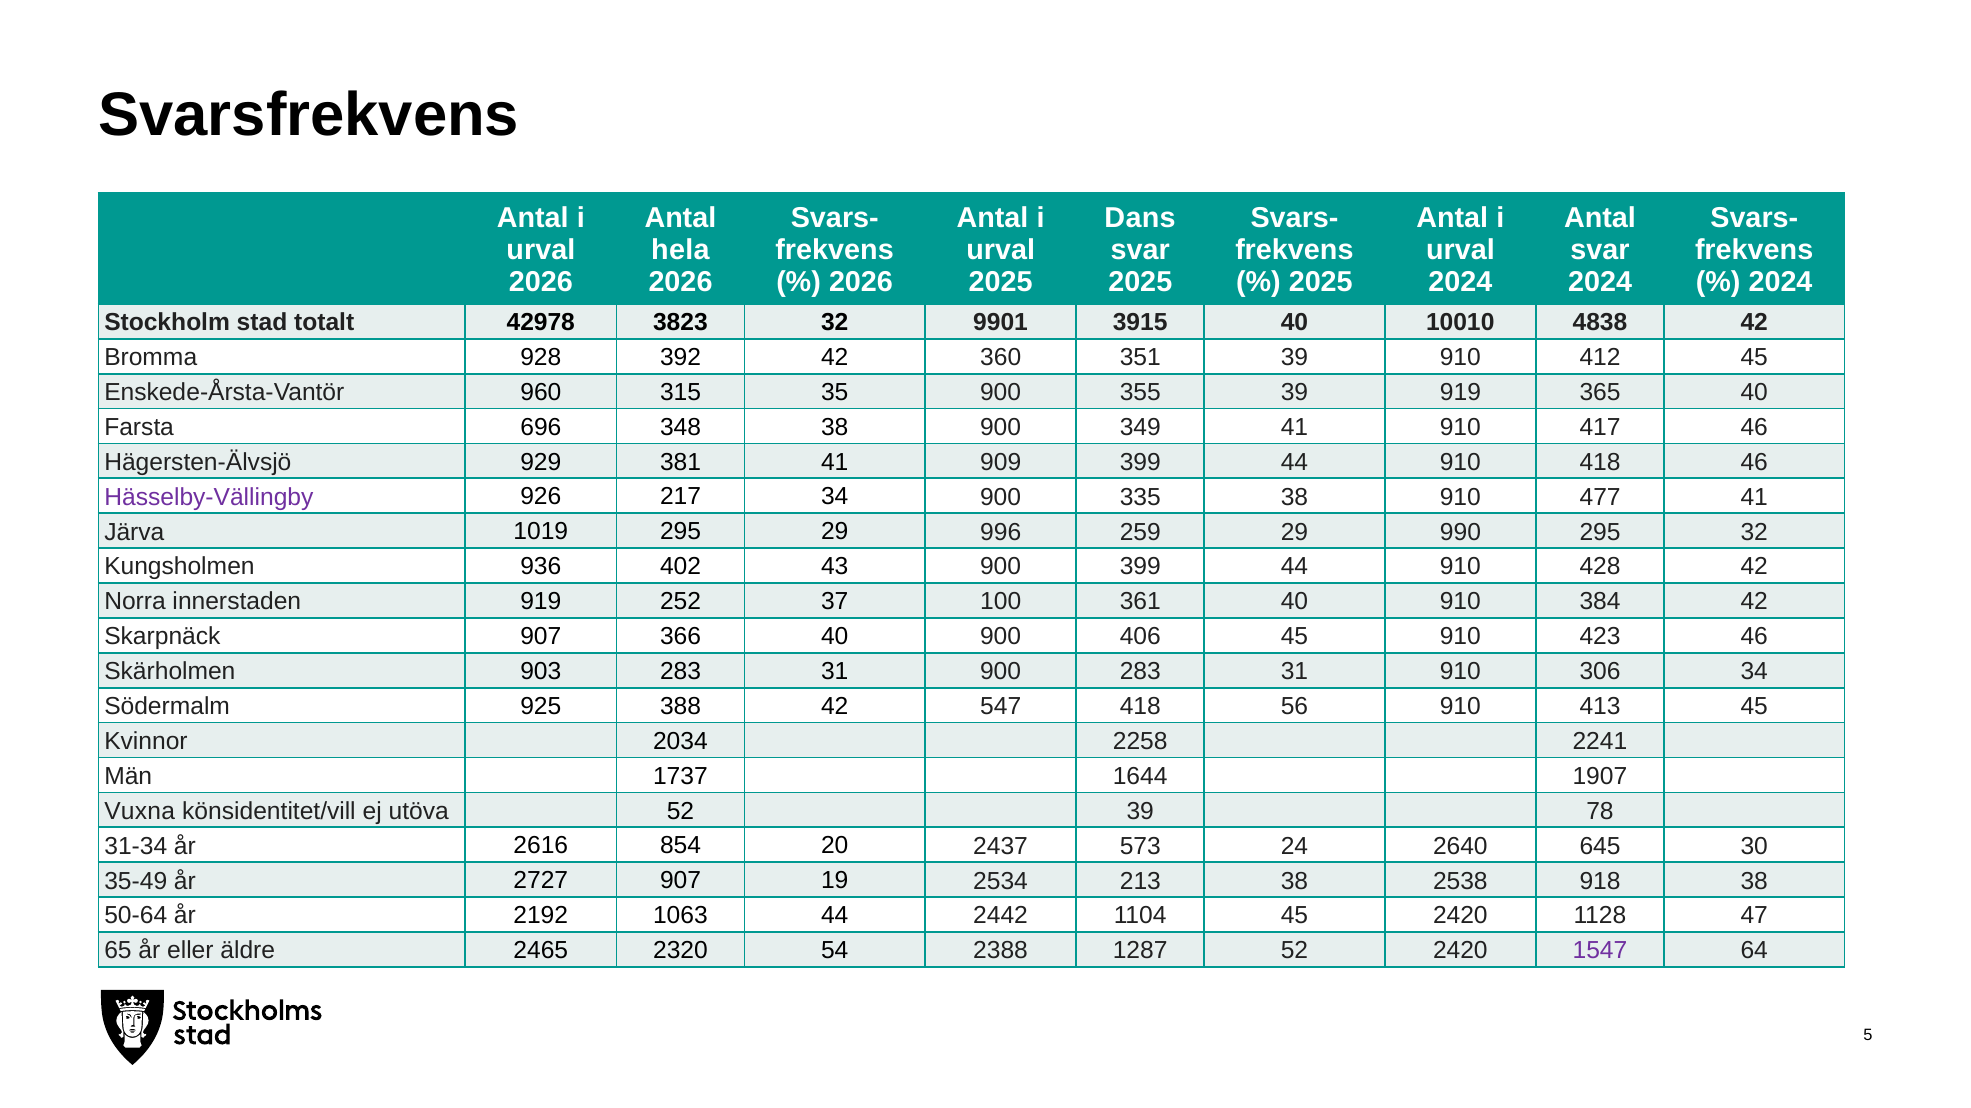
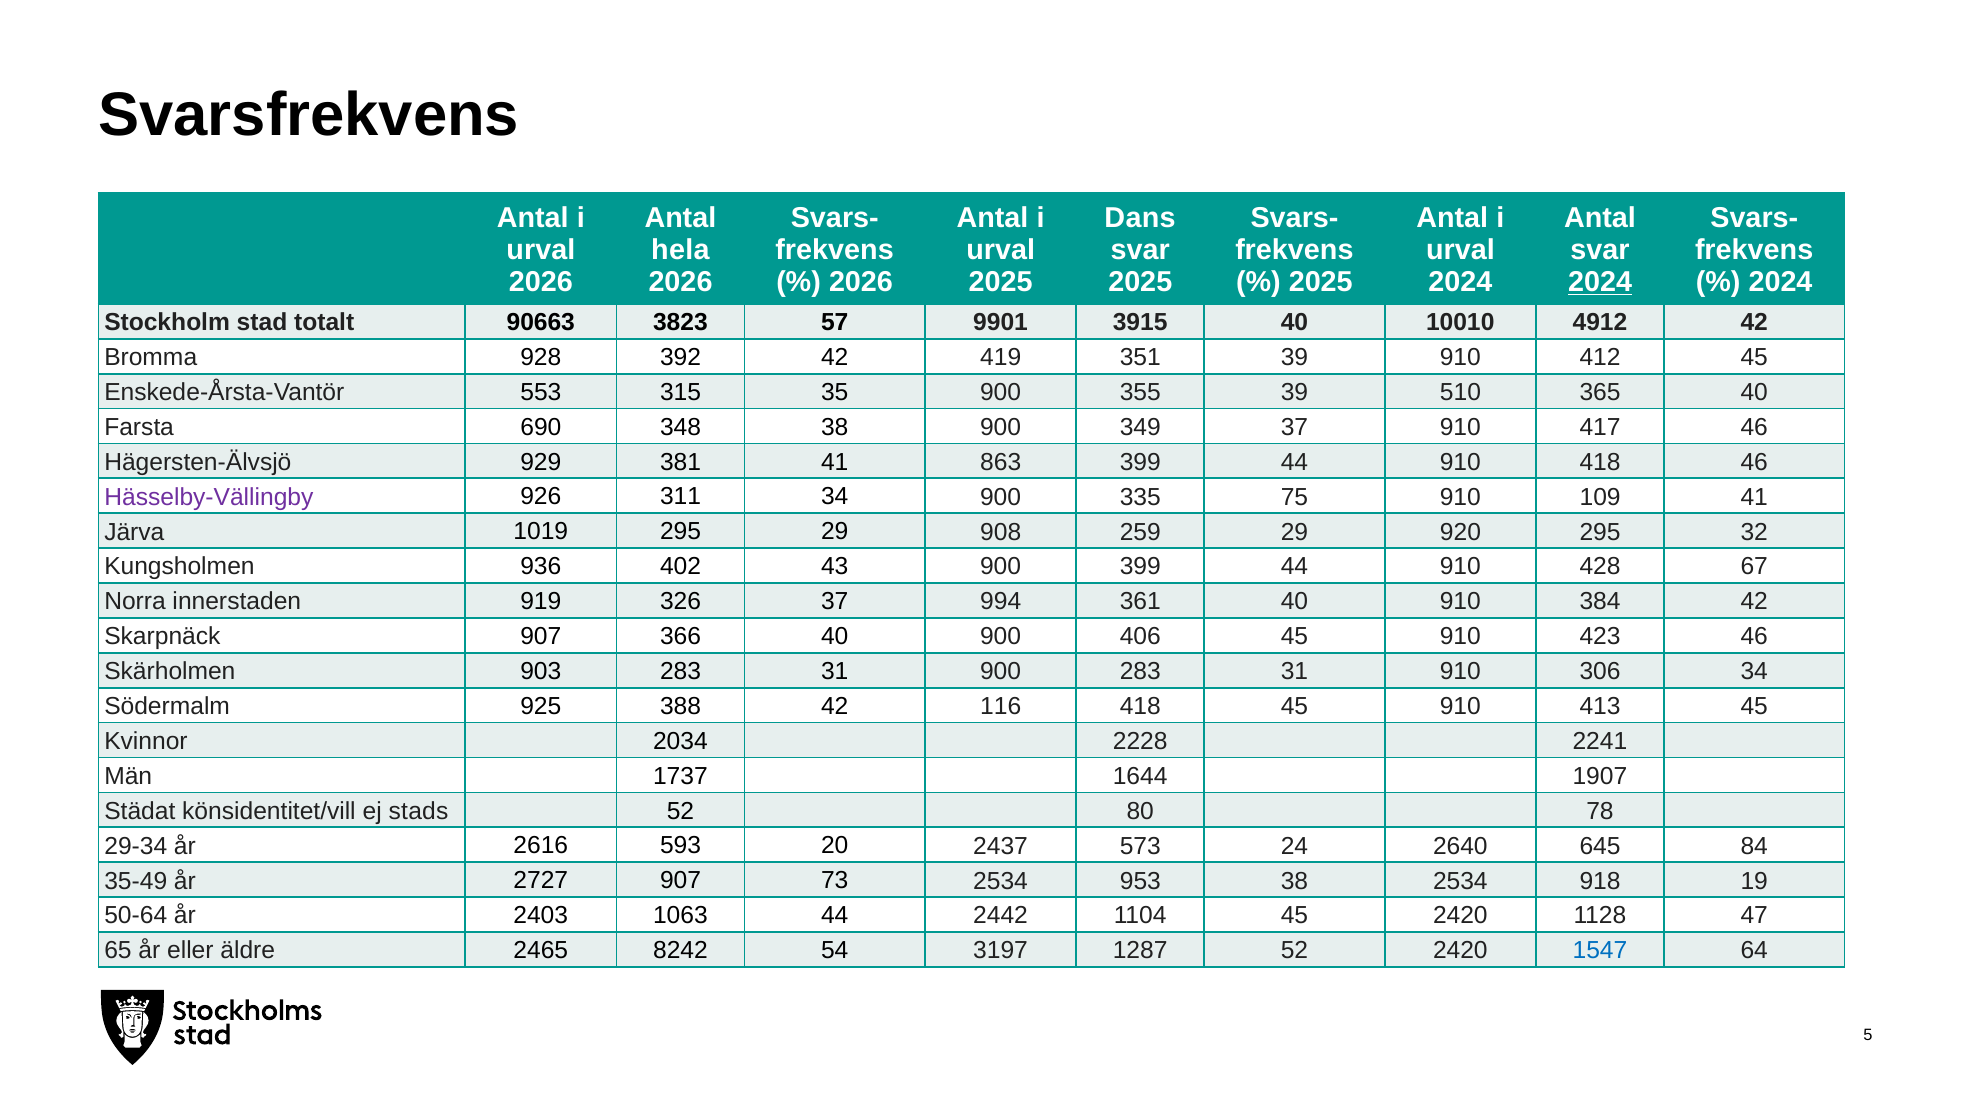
2024 underline: none -> present (1600, 282)
42978: 42978 -> 90663 (541, 323)
3823 32: 32 -> 57 (835, 323)
4838: 4838 -> 4912 (1600, 323)
360: 360 -> 419 (1001, 358)
960: 960 -> 553 (541, 392)
39 919: 919 -> 510 (1460, 393)
696: 696 -> 690 (541, 427)
349 41: 41 -> 37 (1294, 427)
909: 909 -> 863 (1001, 462)
217: 217 -> 311 (681, 497)
335 38: 38 -> 75 (1294, 497)
477: 477 -> 109 (1600, 497)
996: 996 -> 908 (1001, 532)
990: 990 -> 920 (1460, 532)
428 42: 42 -> 67 (1754, 567)
252: 252 -> 326 (681, 602)
100: 100 -> 994 (1001, 602)
547: 547 -> 116 (1001, 707)
418 56: 56 -> 45 (1294, 707)
2258: 2258 -> 2228 (1140, 742)
Vuxna: Vuxna -> Städat (140, 812)
utöva: utöva -> stads (419, 812)
52 39: 39 -> 80 (1140, 812)
31-34: 31-34 -> 29-34 (136, 847)
854: 854 -> 593 (681, 846)
30: 30 -> 84 (1754, 847)
19: 19 -> 73 (835, 881)
213: 213 -> 953 (1140, 881)
38 2538: 2538 -> 2534 (1460, 881)
918 38: 38 -> 19 (1754, 881)
2192: 2192 -> 2403 (541, 916)
2320: 2320 -> 8242 (680, 951)
2388: 2388 -> 3197 (1001, 951)
1547 colour: purple -> blue (1600, 951)
